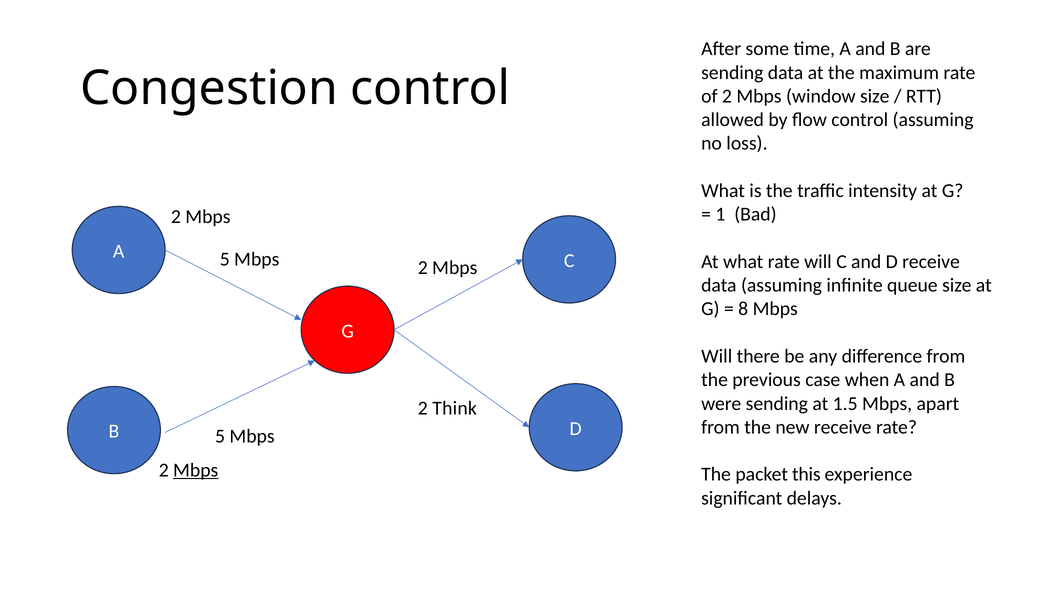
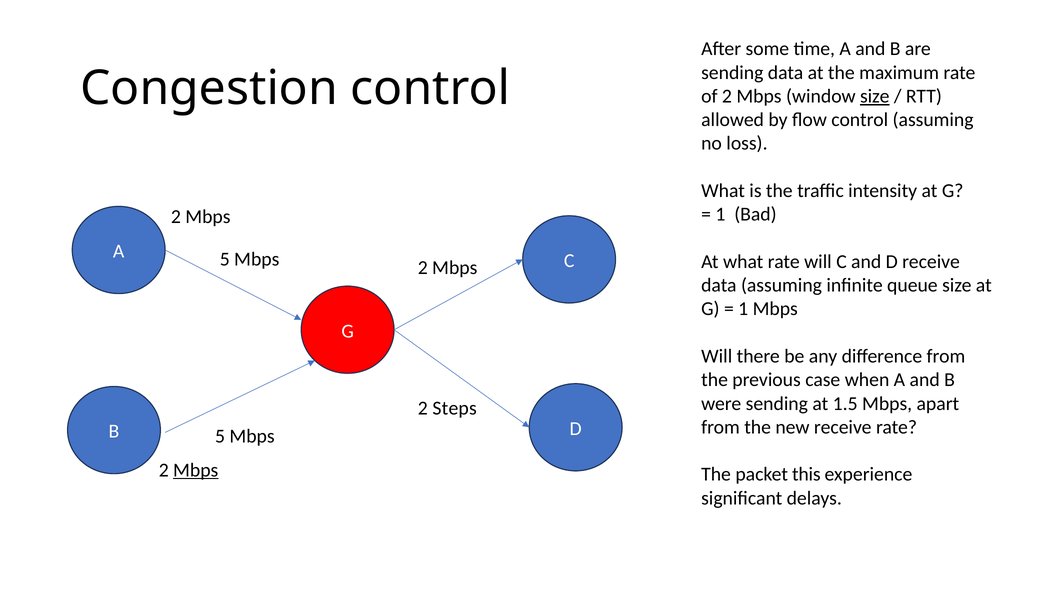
size underline: none -> present (875, 96)
8: 8 -> 1 (743, 309)
Think: Think -> Steps (455, 408)
